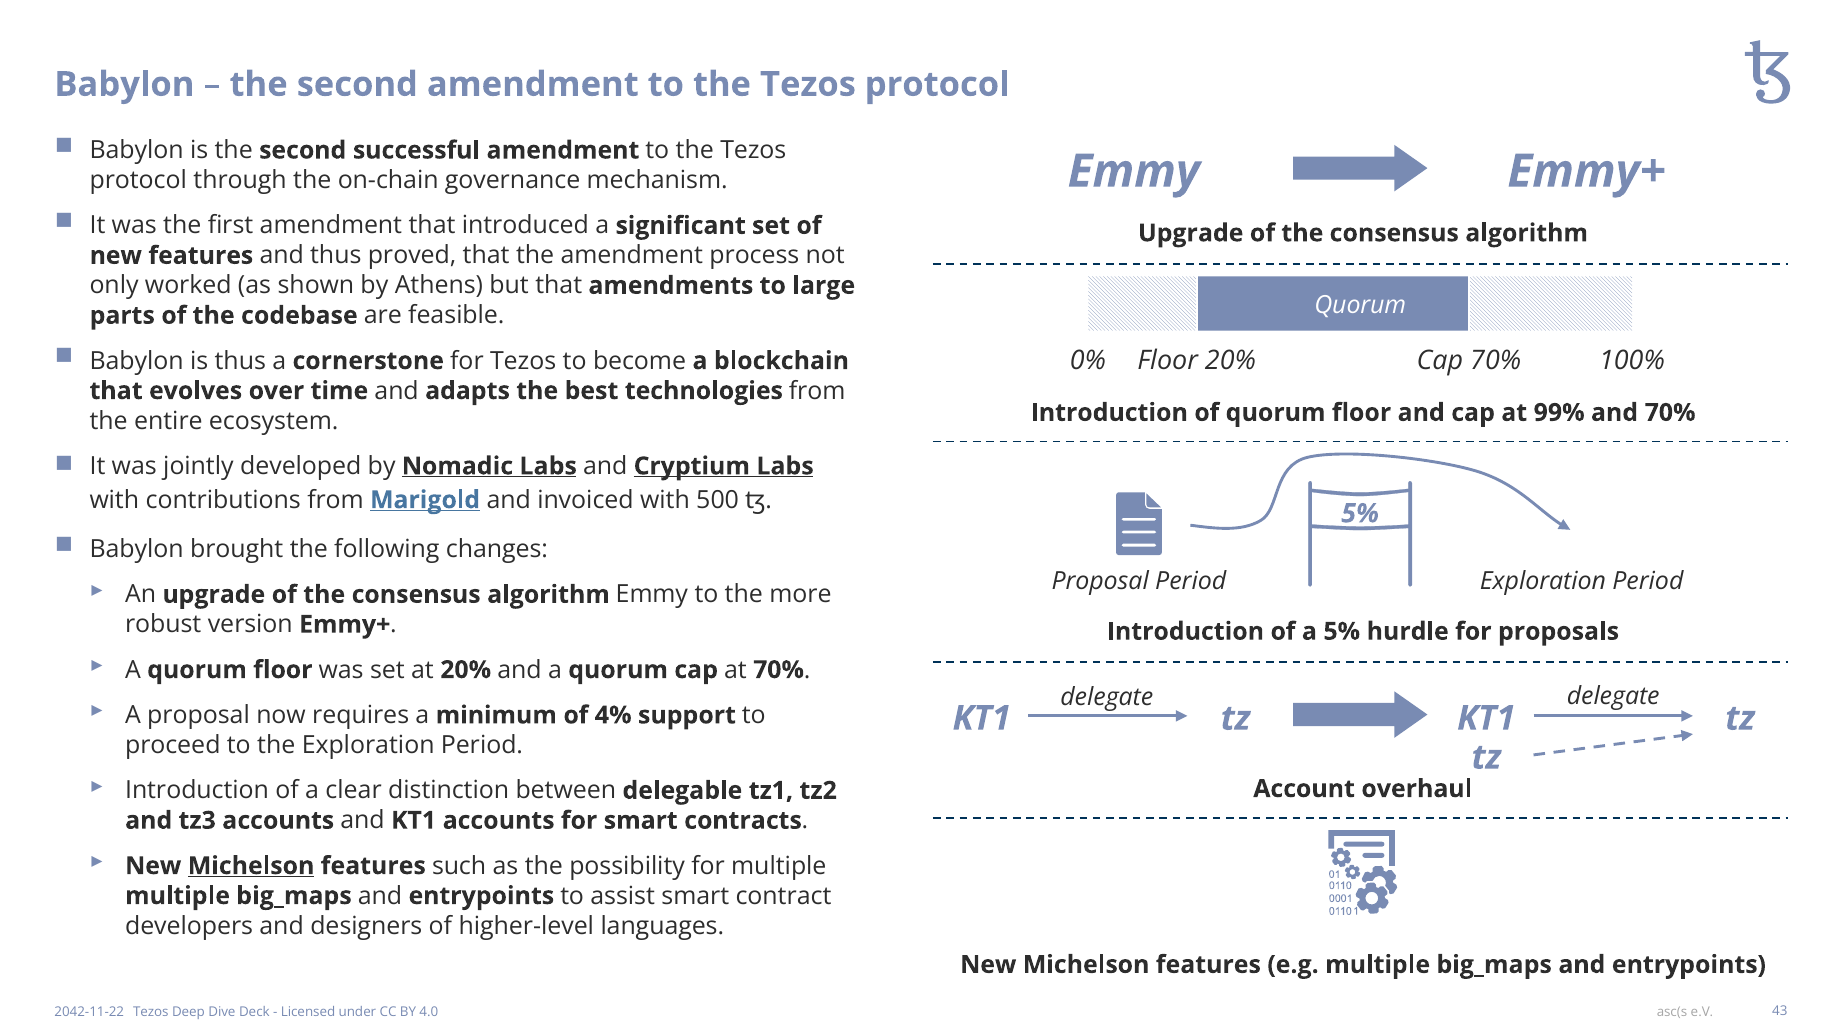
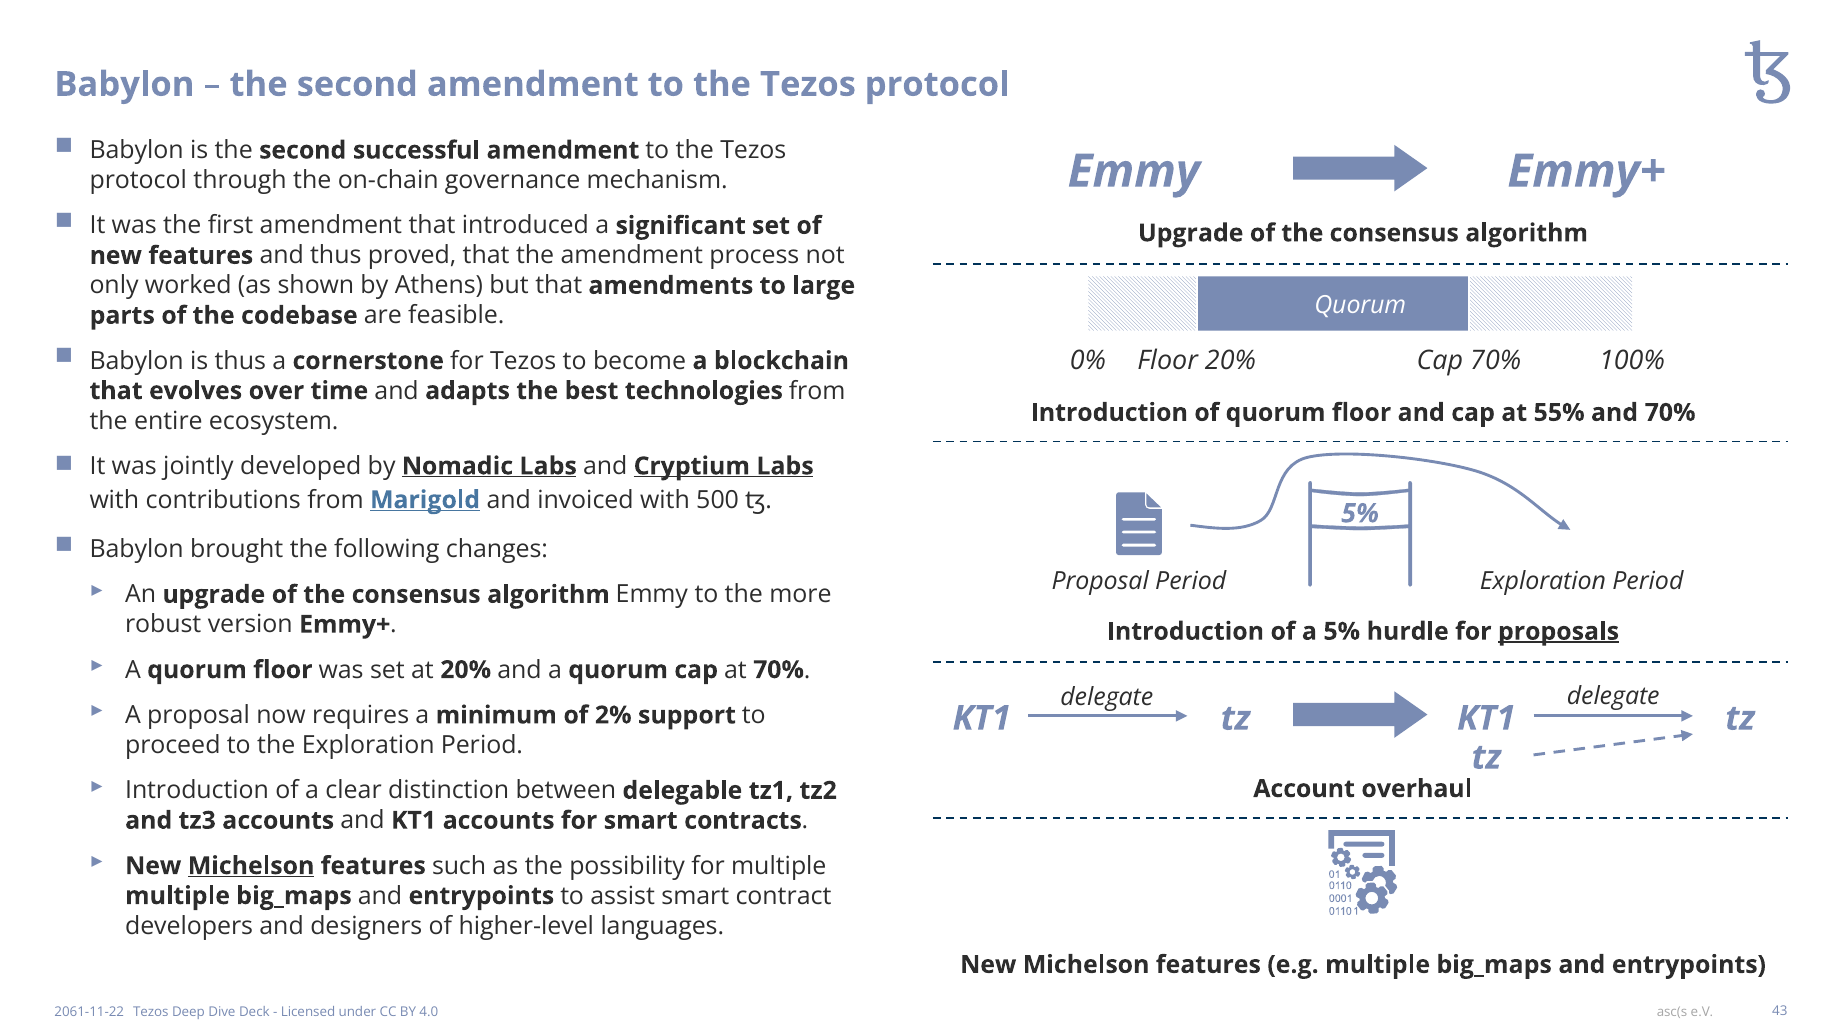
99%: 99% -> 55% (1559, 413)
proposals underline: none -> present (1559, 632)
4%: 4% -> 2% (613, 715)
2042-11-22: 2042-11-22 -> 2061-11-22 (89, 1012)
